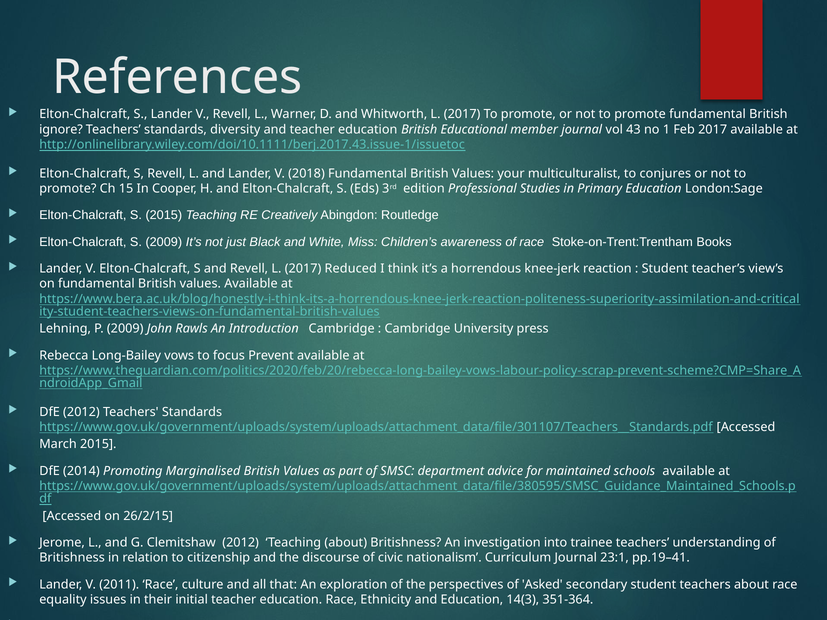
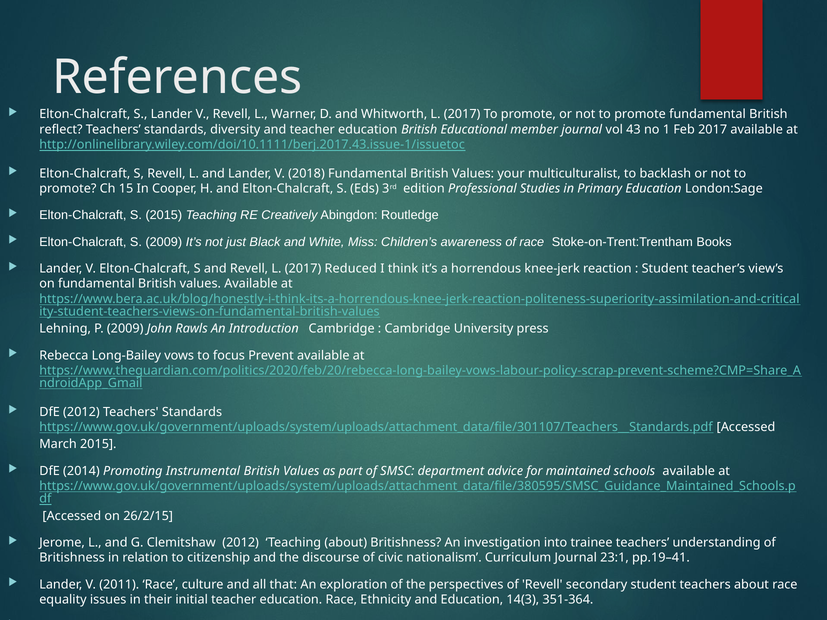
ignore: ignore -> reflect (61, 130)
conjures: conjures -> backlash (665, 173)
Marginalised: Marginalised -> Instrumental (203, 471)
of Asked: Asked -> Revell (542, 585)
